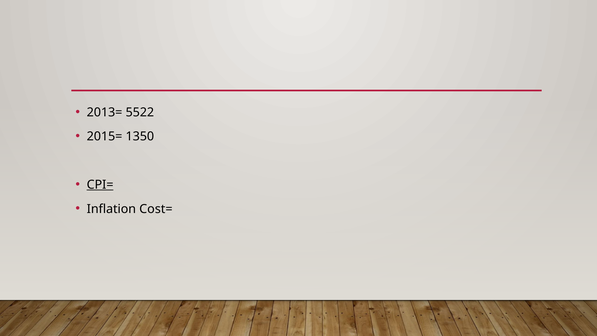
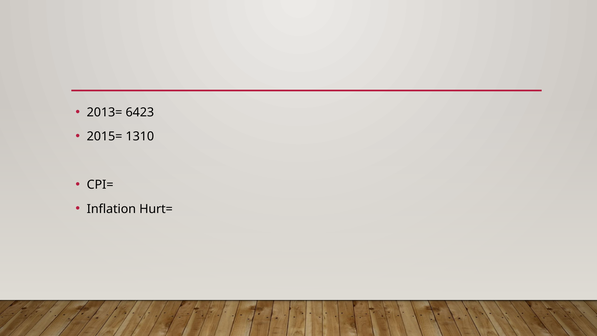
5522: 5522 -> 6423 (140, 112)
1350: 1350 -> 1310 (140, 136)
CPI= underline: present -> none (100, 185)
Cost=: Cost= -> Hurt= (156, 209)
